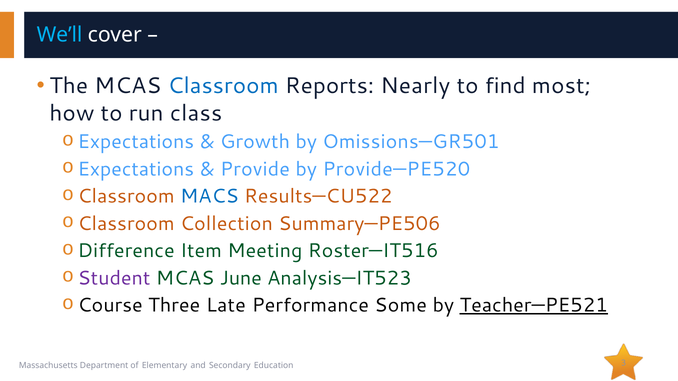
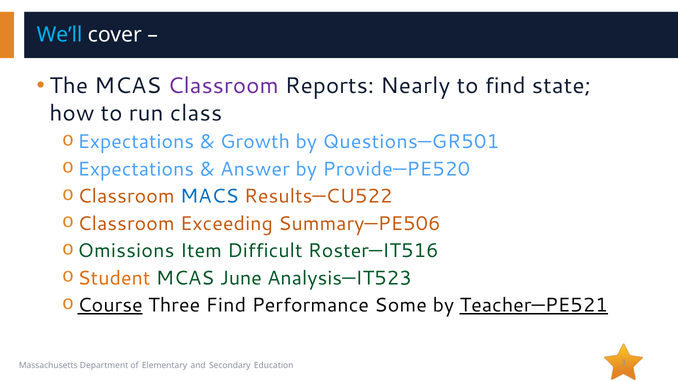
Classroom colour: blue -> purple (223, 86)
most: most -> state (561, 86)
Omissions—GR501: Omissions—GR501 -> Questions—GR501 (411, 142)
Provide: Provide -> Answer (255, 169)
Collection: Collection -> Exceeding (226, 224)
Difference: Difference -> Omissions (126, 251)
Meeting: Meeting -> Difficult (265, 251)
Student colour: purple -> orange (114, 278)
Course underline: none -> present (110, 306)
Three Late: Late -> Find (226, 306)
